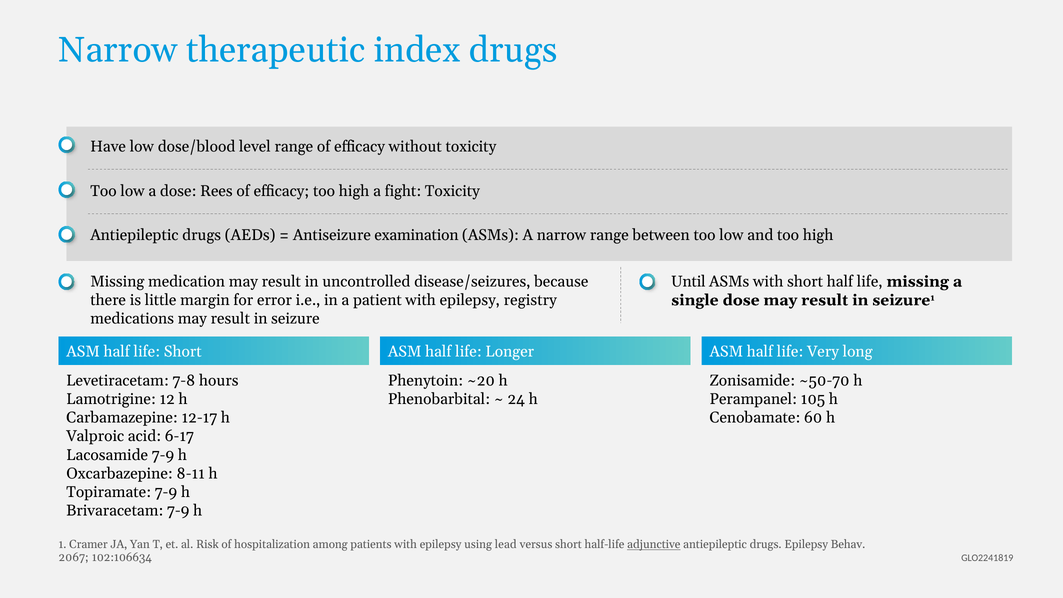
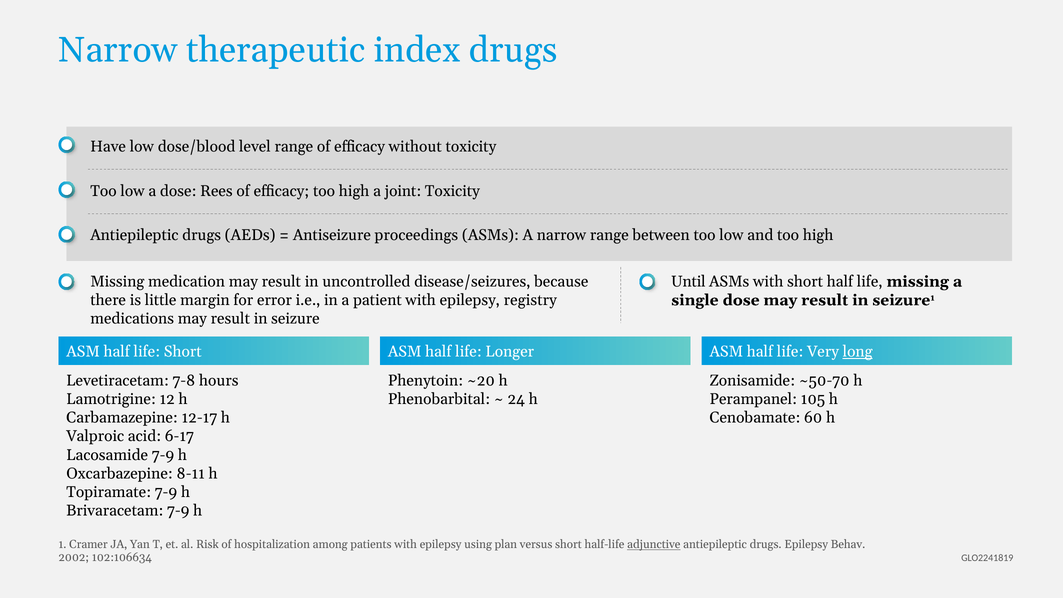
fight: fight -> joint (403, 191)
examination: examination -> proceedings (416, 235)
long underline: none -> present (858, 352)
lead: lead -> plan (506, 545)
2067: 2067 -> 2002 (74, 557)
